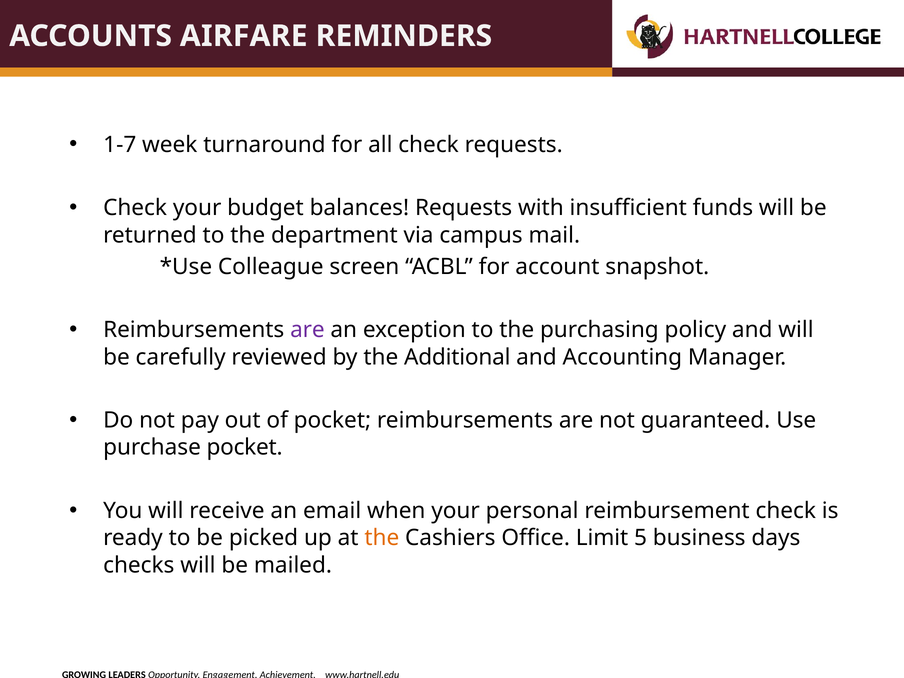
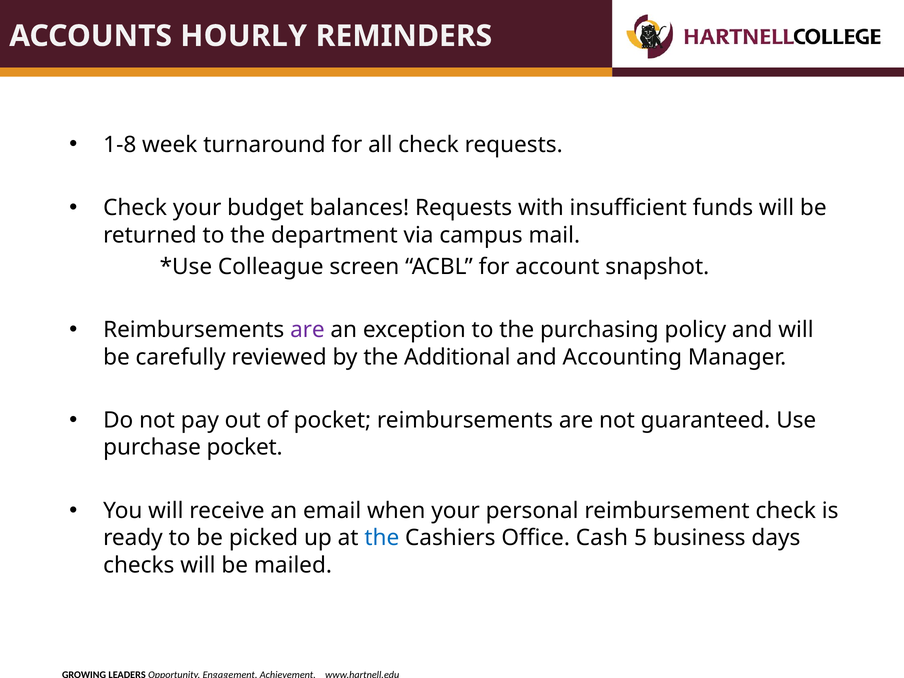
AIRFARE: AIRFARE -> HOURLY (244, 36)
1-7: 1-7 -> 1-8 (120, 145)
the colour: orange -> blue (382, 538)
Limit: Limit -> Cash (602, 538)
